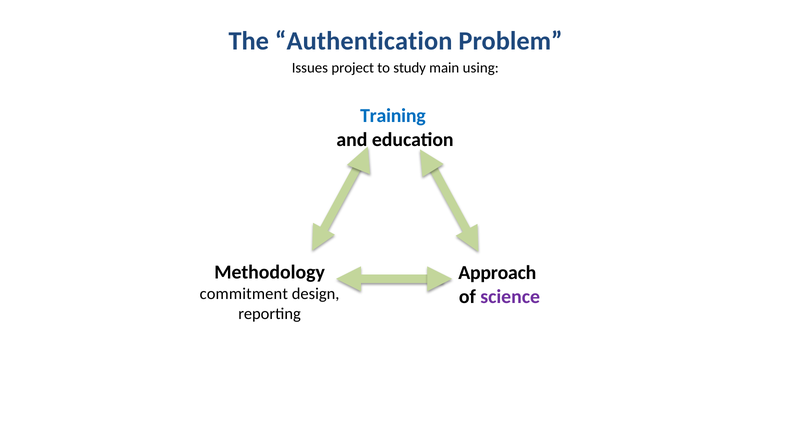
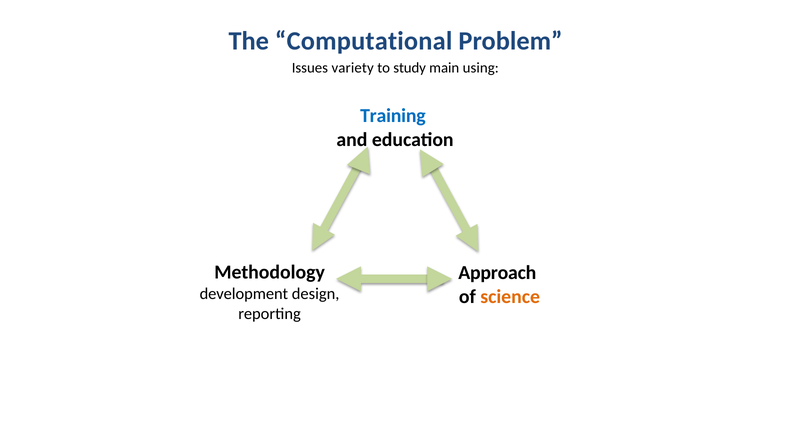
Authentication: Authentication -> Computational (364, 41)
project: project -> variety (353, 68)
commitment: commitment -> development (244, 294)
science colour: purple -> orange (510, 297)
